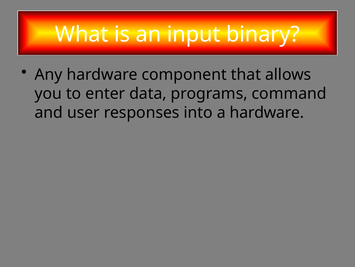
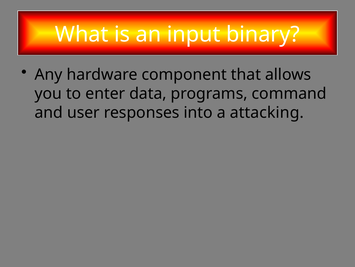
a hardware: hardware -> attacking (267, 112)
